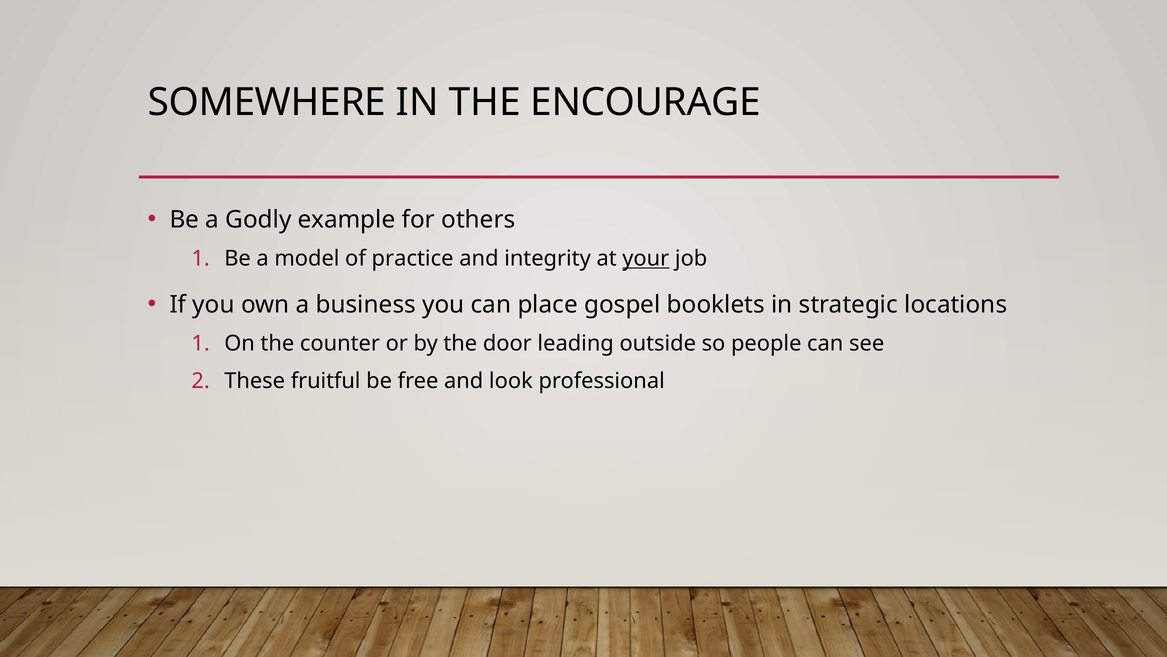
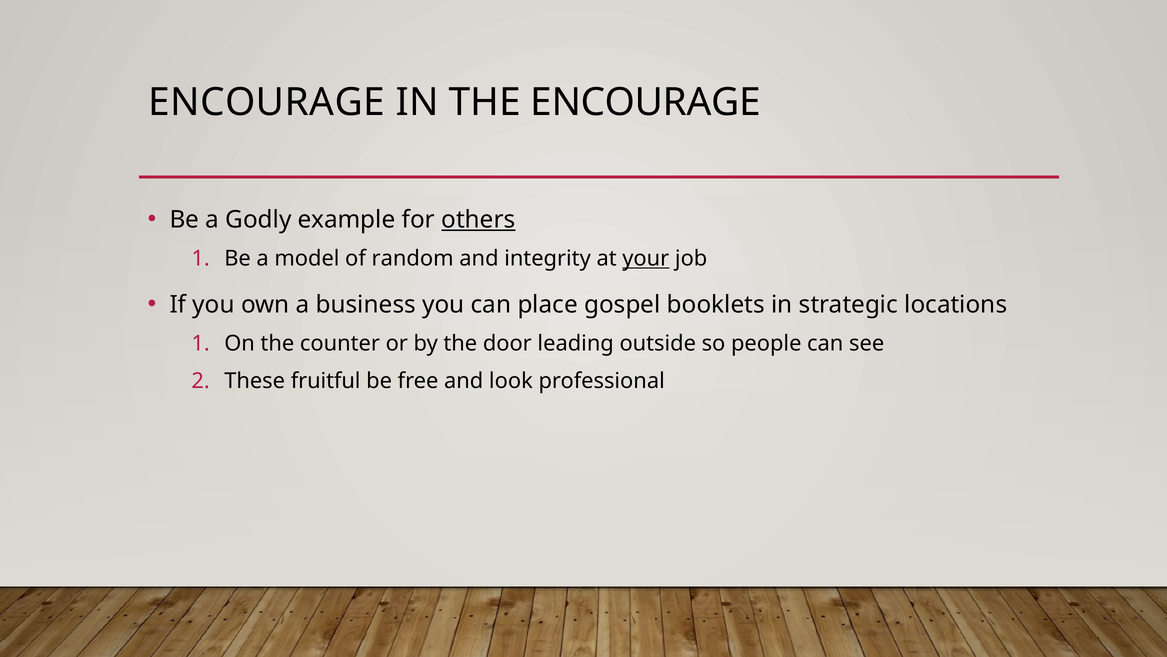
SOMEWHERE: SOMEWHERE -> ENCOURAGE (266, 102)
others underline: none -> present (478, 219)
practice: practice -> random (413, 258)
